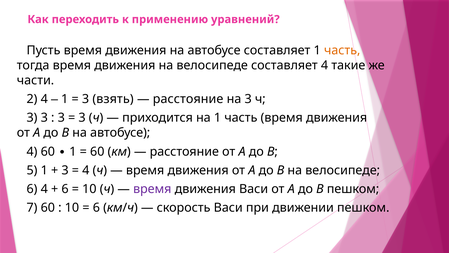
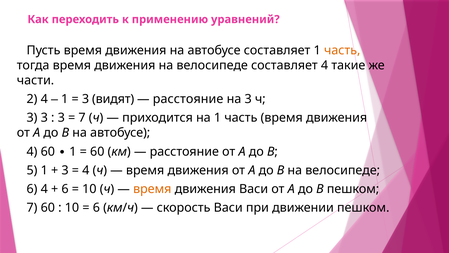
взять: взять -> видят (113, 99)
3: 3 -> 7 (82, 118)
время colour: purple -> orange (152, 189)
